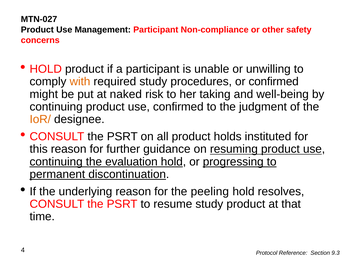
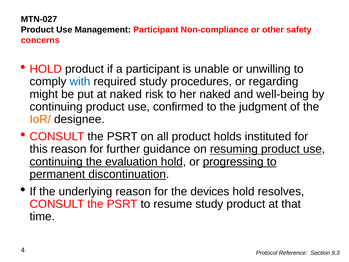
with colour: orange -> blue (80, 82)
or confirmed: confirmed -> regarding (274, 82)
her taking: taking -> naked (215, 94)
peeling: peeling -> devices (210, 191)
